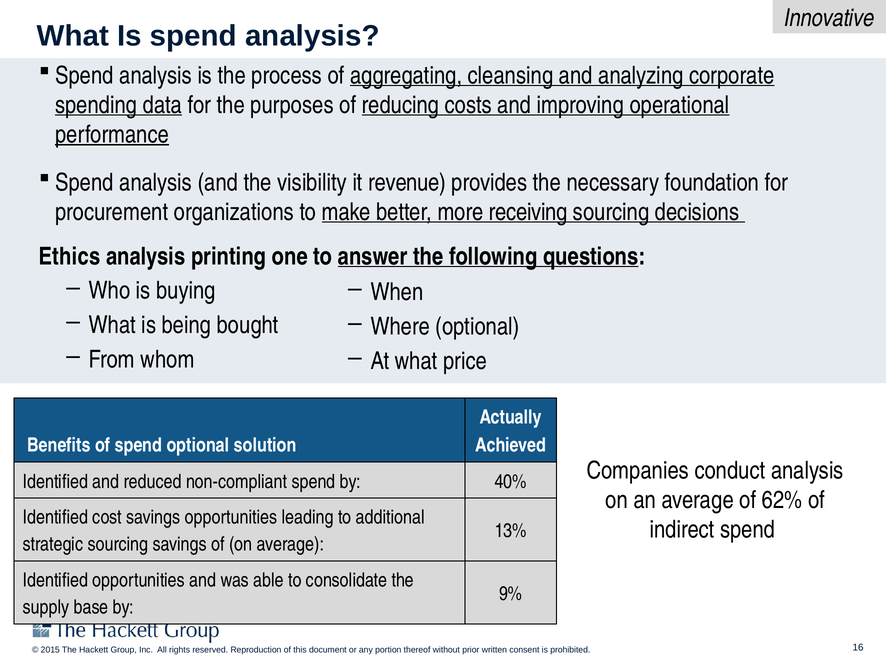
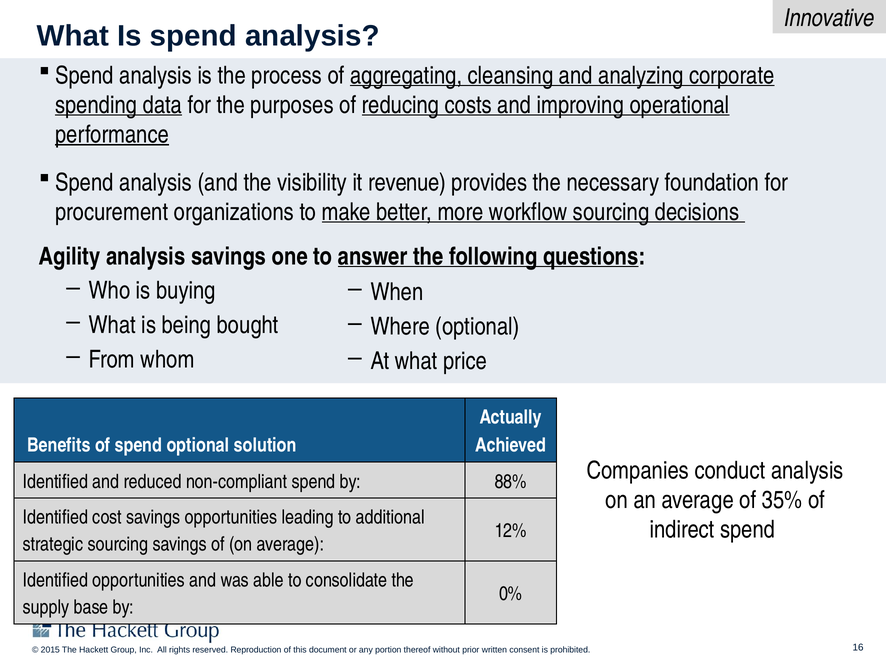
receiving: receiving -> workflow (528, 212)
Ethics: Ethics -> Agility (70, 257)
analysis printing: printing -> savings (229, 257)
40%: 40% -> 88% (511, 482)
62%: 62% -> 35% (782, 500)
13%: 13% -> 12% (511, 531)
9%: 9% -> 0% (511, 594)
